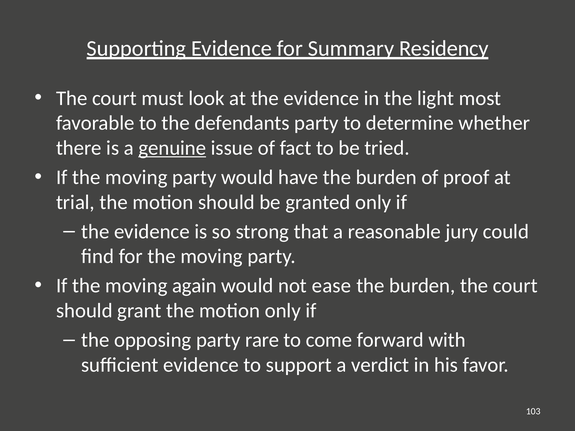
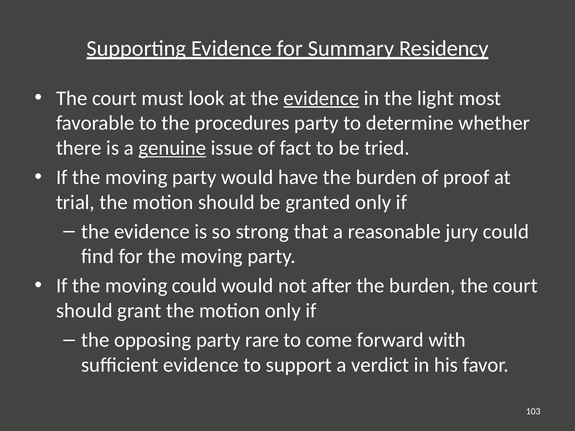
evidence underline: none -> present (321, 98)
defendants: defendants -> procedures (242, 123)
moving again: again -> could (194, 286)
ease: ease -> after (332, 286)
